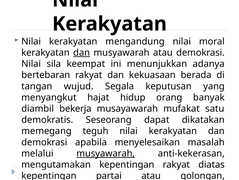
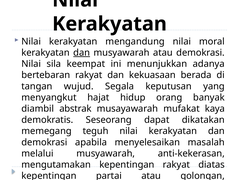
bekerja: bekerja -> abstrak (75, 108)
satu: satu -> kaya (215, 108)
musyawarah underline: present -> none (106, 153)
